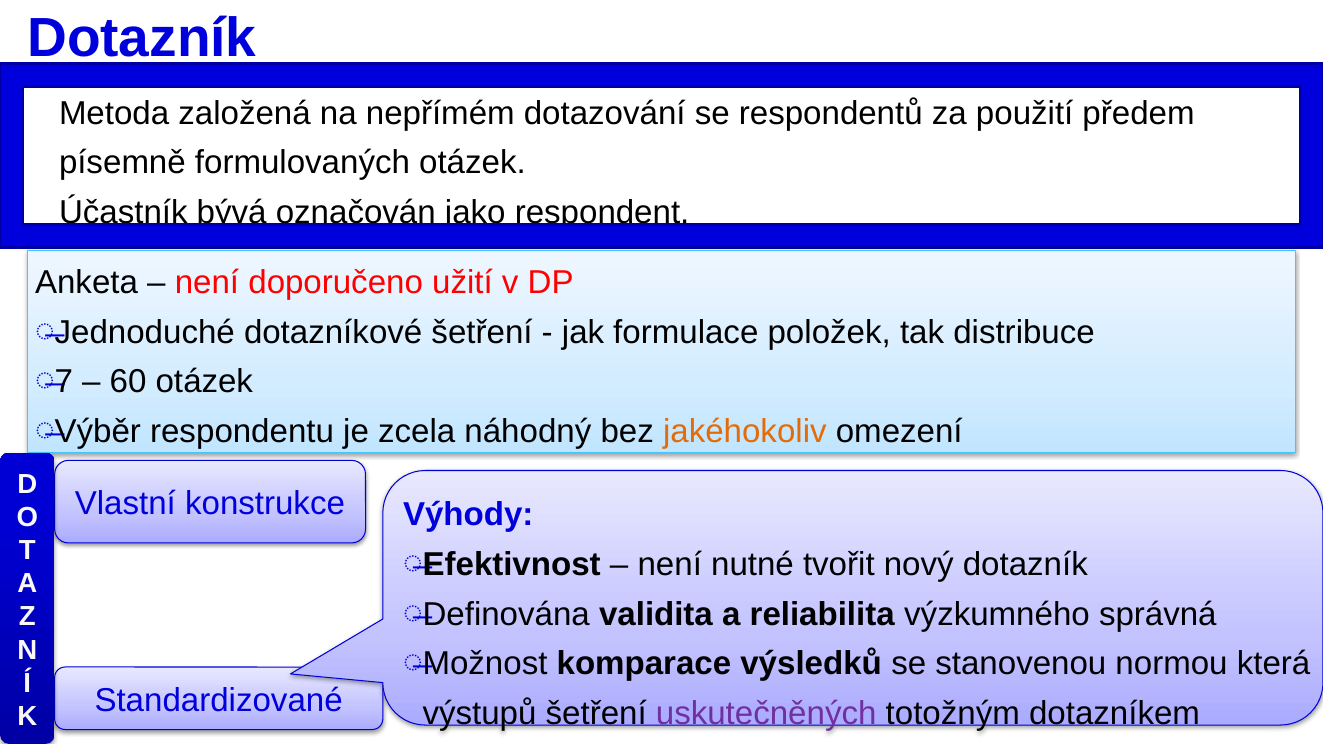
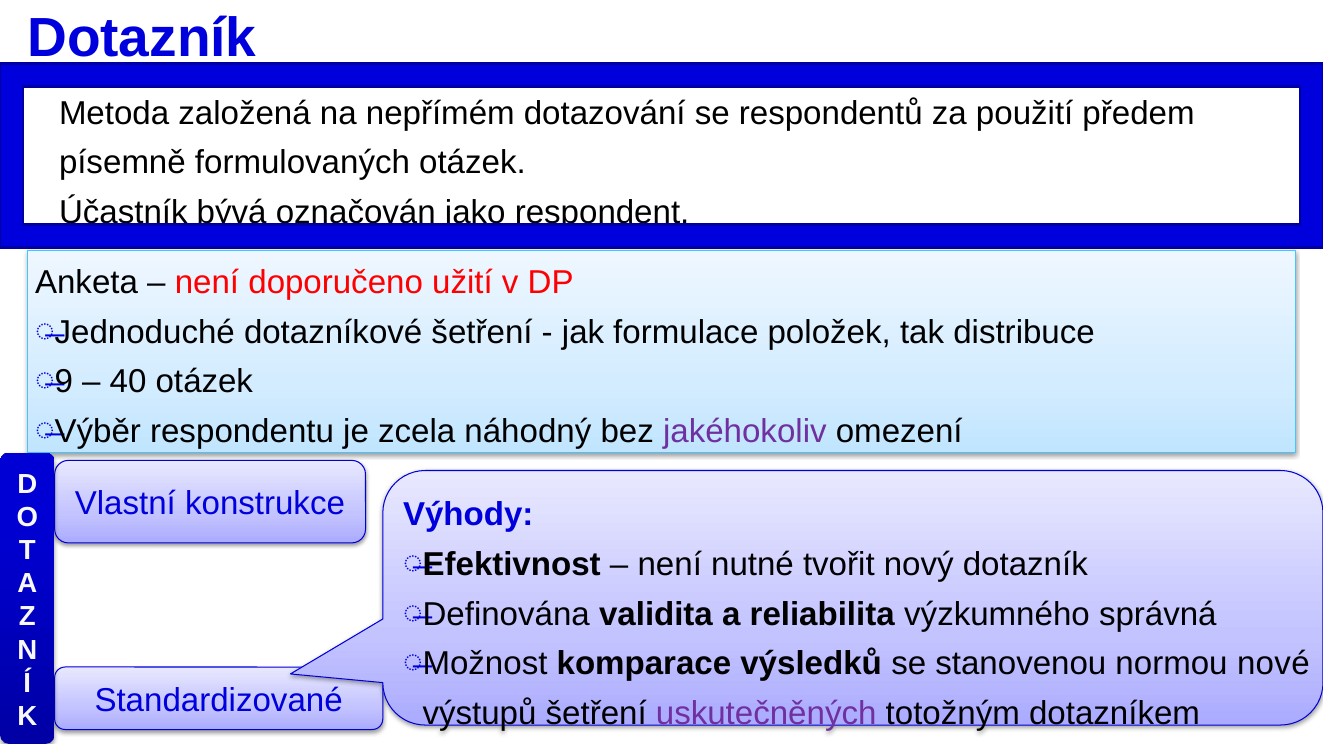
7: 7 -> 9 (64, 382)
60: 60 -> 40 (128, 382)
jakéhokoliv colour: orange -> purple (745, 431)
která: která -> nové (1273, 664)
